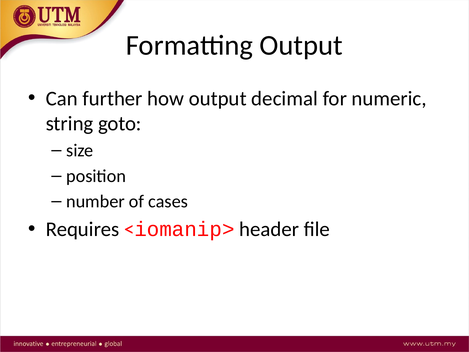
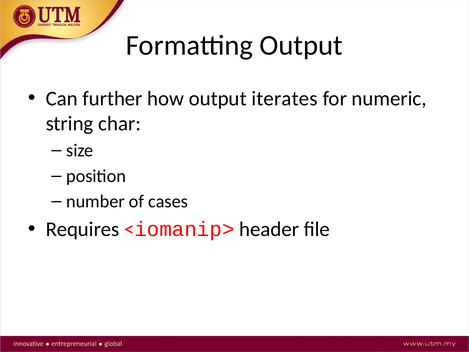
decimal: decimal -> iterates (285, 98)
goto: goto -> char (120, 123)
